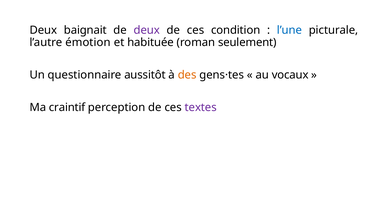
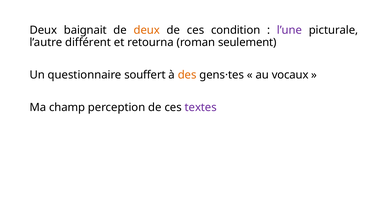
deux colour: purple -> orange (147, 30)
l’une colour: blue -> purple (289, 30)
émotion: émotion -> différent (88, 42)
habituée: habituée -> retourna (151, 42)
aussitôt: aussitôt -> souffert (145, 75)
craintif: craintif -> champ (67, 107)
